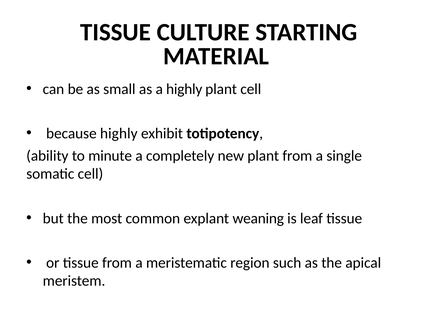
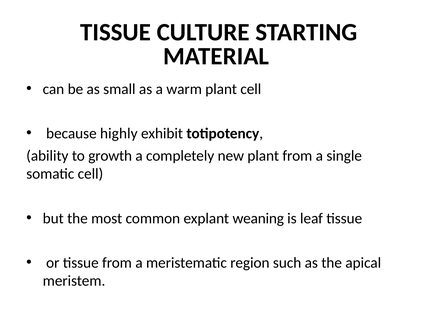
a highly: highly -> warm (184, 89)
minute: minute -> growth (110, 155)
